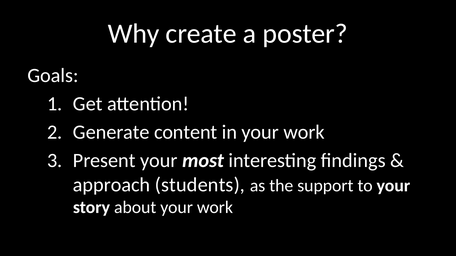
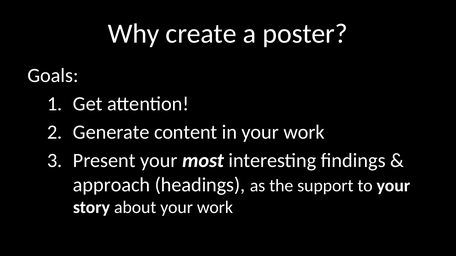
students: students -> headings (200, 185)
